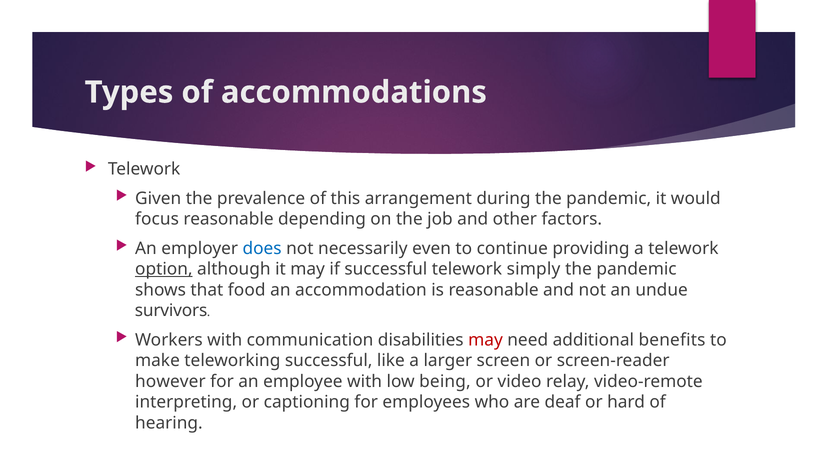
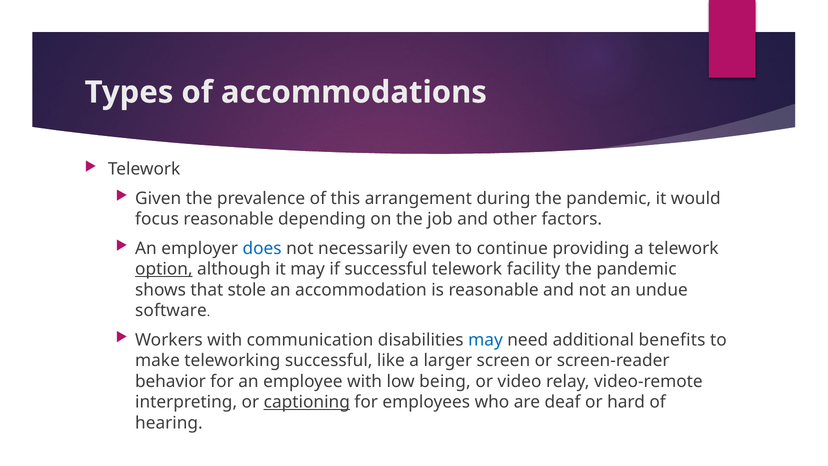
simply: simply -> facility (534, 269)
food: food -> stole (247, 290)
survivors: survivors -> software (171, 310)
may colour: red -> blue (485, 340)
however: however -> behavior (170, 381)
captioning underline: none -> present (307, 402)
